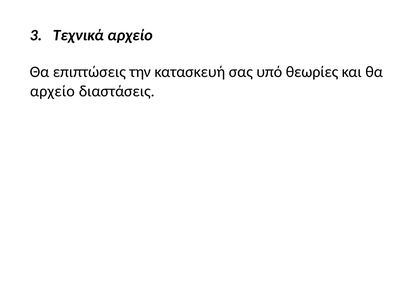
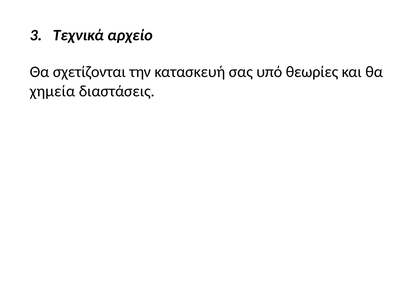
επιπτώσεις: επιπτώσεις -> σχετίζονται (89, 72)
αρχείο: αρχείο -> χημεία (52, 91)
